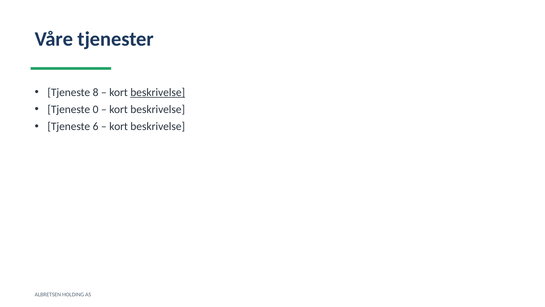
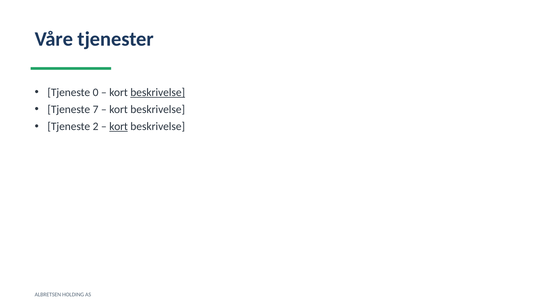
8: 8 -> 0 (96, 92)
0: 0 -> 7 (96, 109)
6: 6 -> 2 (96, 126)
kort underline: none -> present (119, 126)
